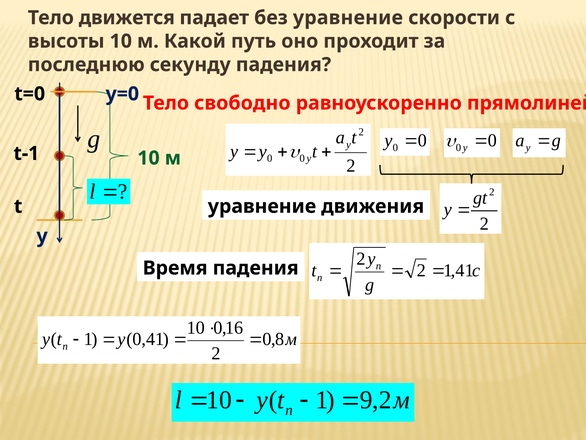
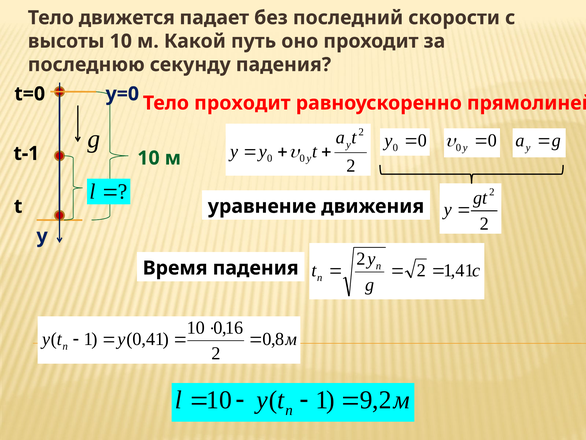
без уравнение: уравнение -> последний (348, 18)
Тело свободно: свободно -> проходит (242, 103)
